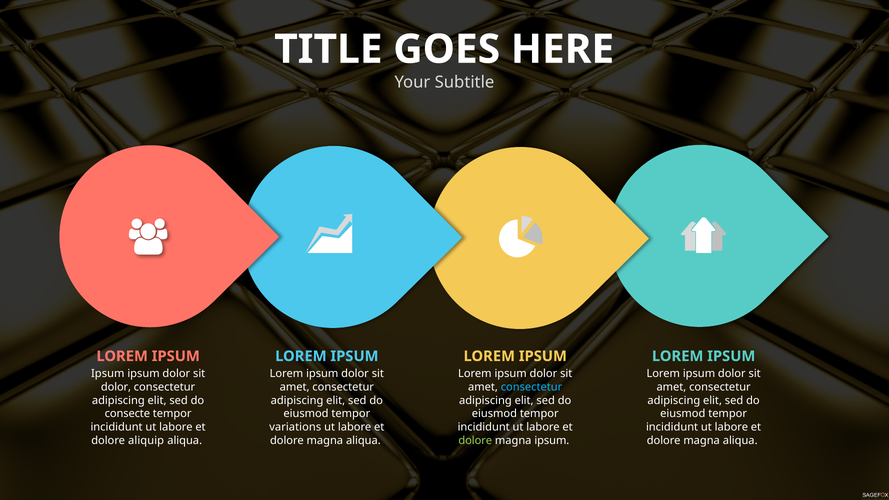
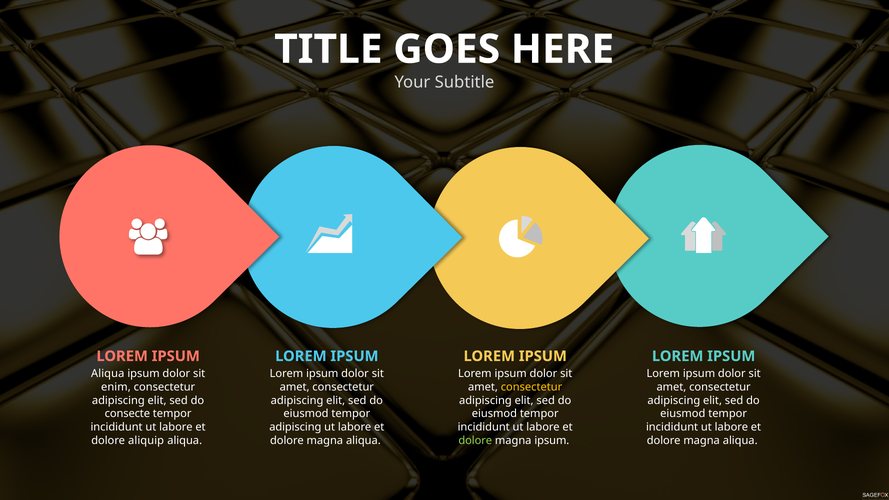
Ipsum: Ipsum -> Aliqua (108, 374)
dolor: dolor -> enim (116, 387)
consectetur colour: light blue -> yellow (532, 387)
variations: variations -> adipiscing (295, 427)
